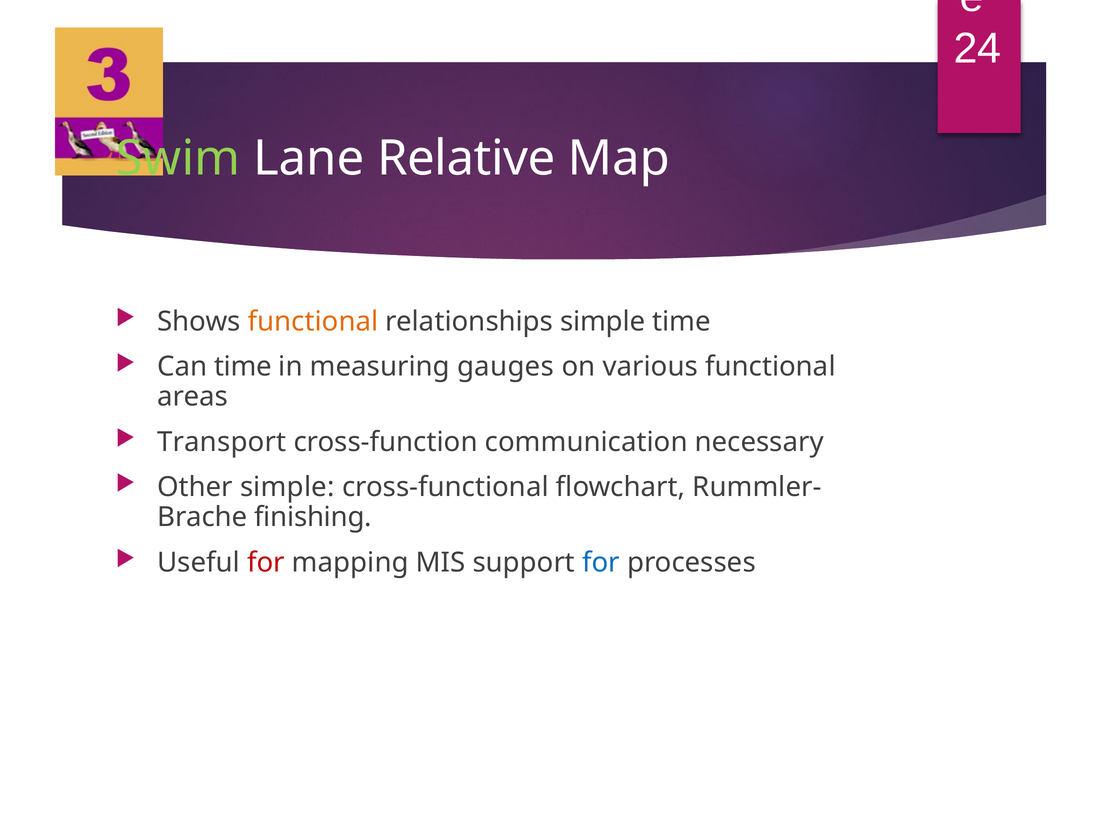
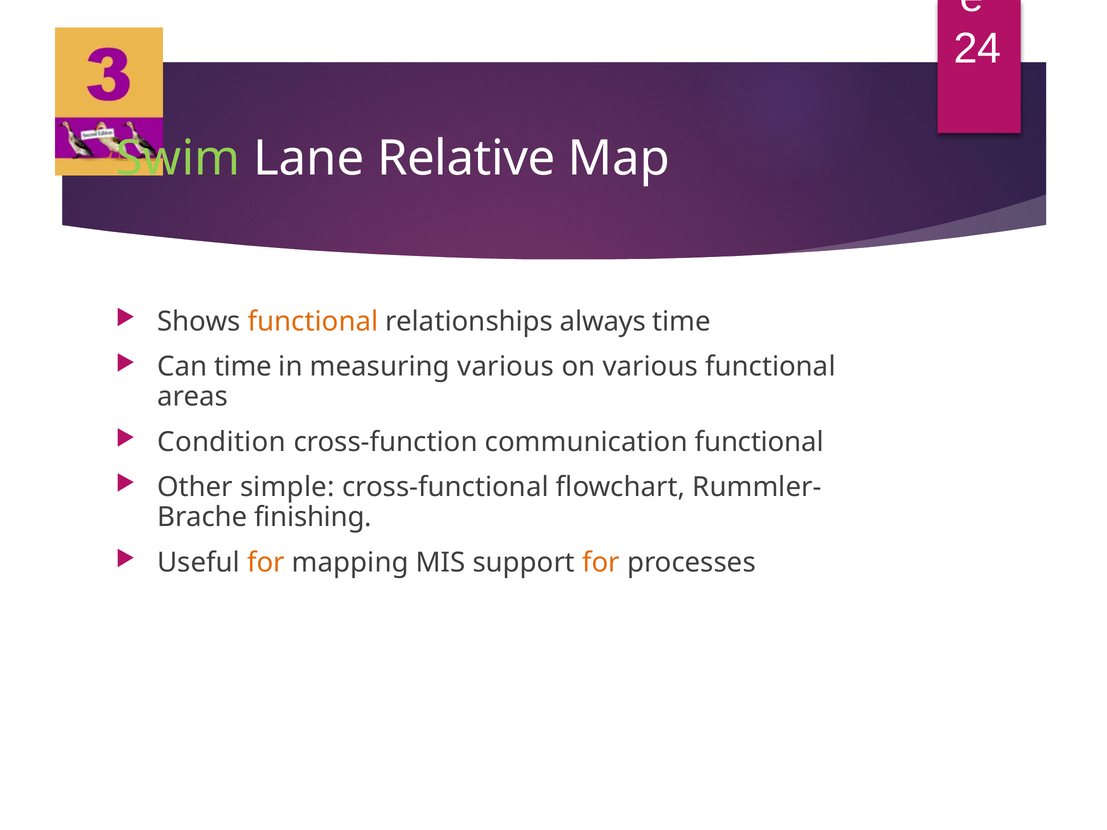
relationships simple: simple -> always (603, 322)
measuring gauges: gauges -> various (506, 367)
Transport: Transport -> Condition (222, 442)
communication necessary: necessary -> functional (759, 442)
for colour: red -> orange (266, 563)
for colour: blue -> orange (601, 563)
